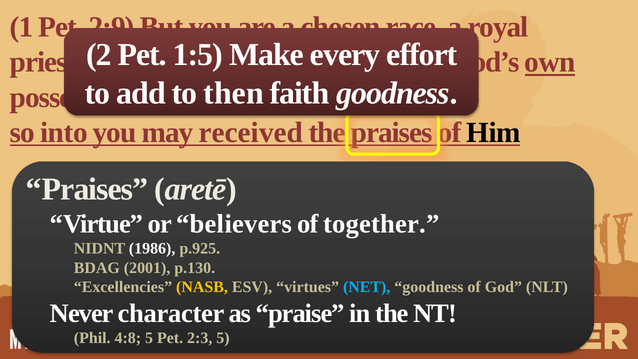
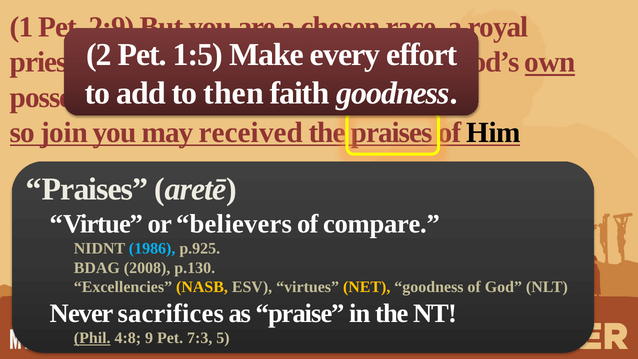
into: into -> join (64, 132)
together: together -> compare (382, 224)
1986 colour: white -> light blue (152, 249)
2001: 2001 -> 2008 (147, 268)
NET colour: light blue -> yellow (367, 287)
character: character -> sacrifices (171, 313)
Phil underline: none -> present (92, 338)
4:8 5: 5 -> 9 (149, 338)
2:3: 2:3 -> 7:3 (200, 338)
